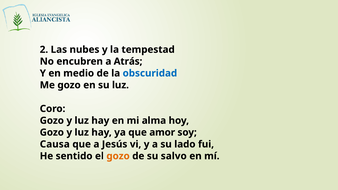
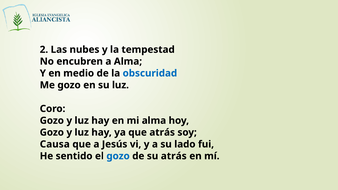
a Atrás: Atrás -> Alma (128, 61)
que amor: amor -> atrás (162, 132)
gozo colour: orange -> blue (118, 156)
su salvo: salvo -> atrás (174, 156)
